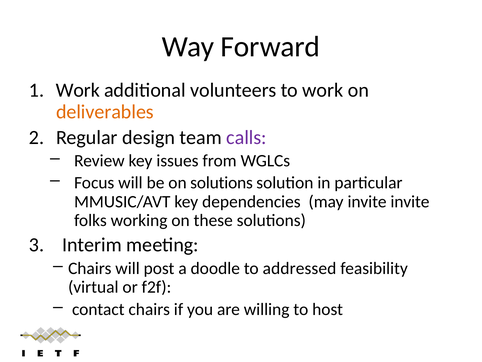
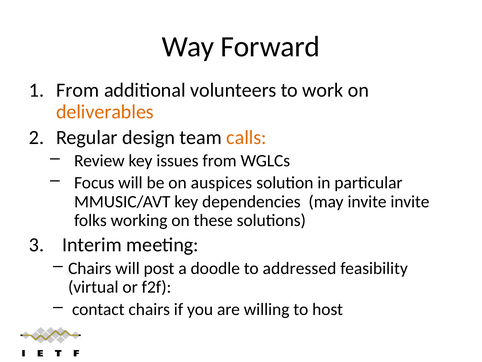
Work: Work -> From (78, 90)
calls colour: purple -> orange (246, 137)
on solutions: solutions -> auspices (221, 183)
